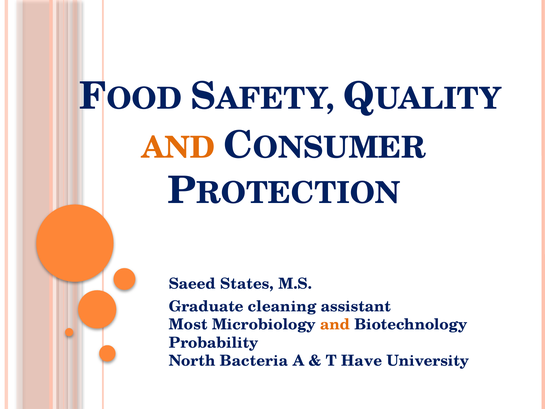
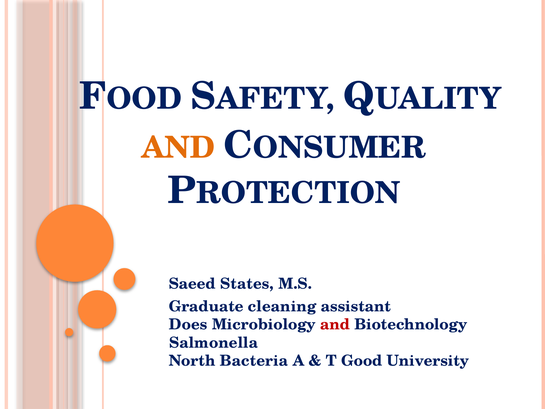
Most: Most -> Does (188, 324)
and colour: orange -> red (335, 324)
Probability: Probability -> Salmonella (214, 343)
Have: Have -> Good (362, 361)
